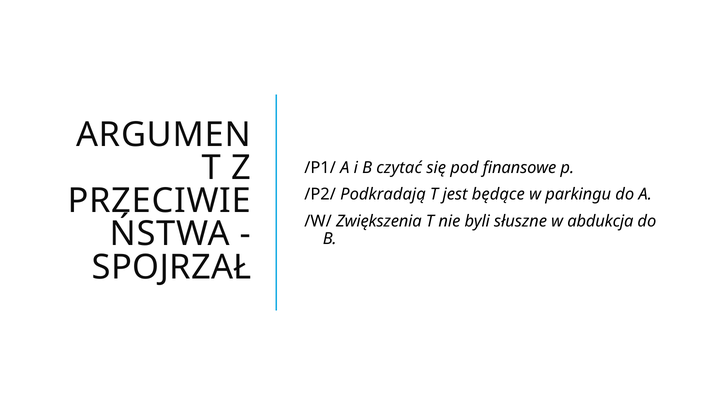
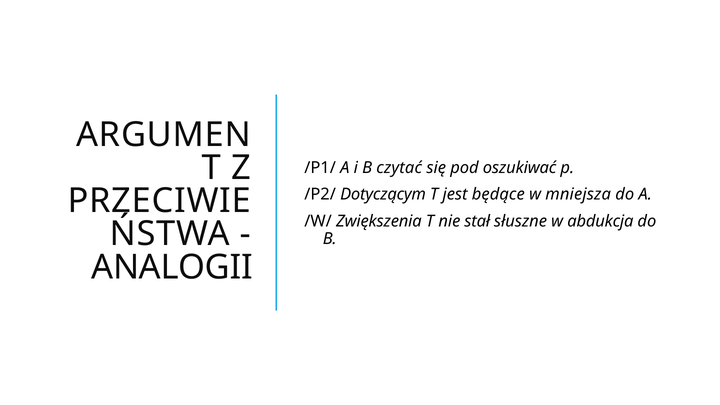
finansowe: finansowe -> oszukiwać (520, 168)
Podkradają: Podkradają -> Dotyczącym (383, 194)
parkingu: parkingu -> mniejsza (578, 194)
byli: byli -> stał (477, 221)
SPOJRZAŁ: SPOJRZAŁ -> ANALOGII (172, 267)
